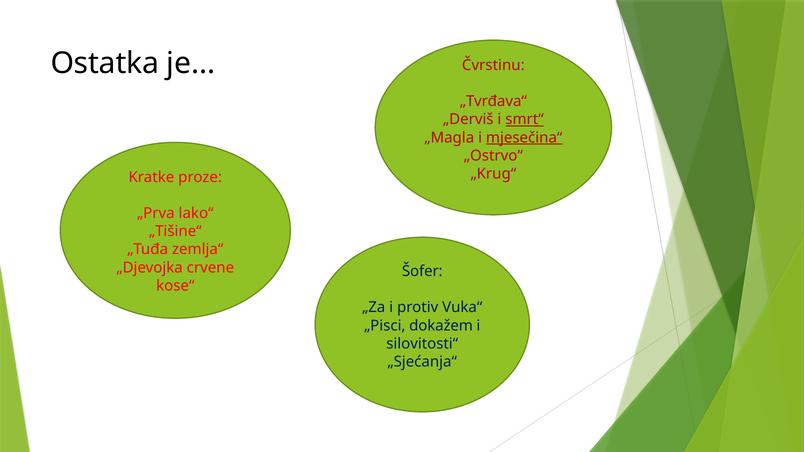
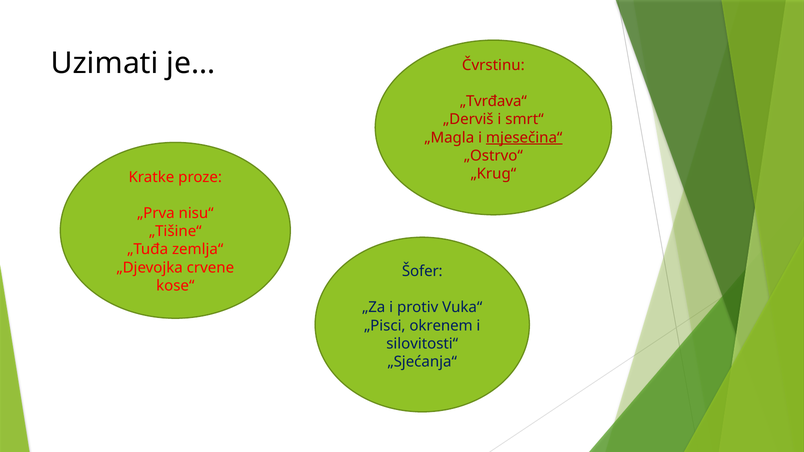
Ostatka: Ostatka -> Uzimati (105, 63)
smrt“ underline: present -> none (524, 120)
lako“: lako“ -> nisu“ (196, 213)
dokažem: dokažem -> okrenem (441, 326)
